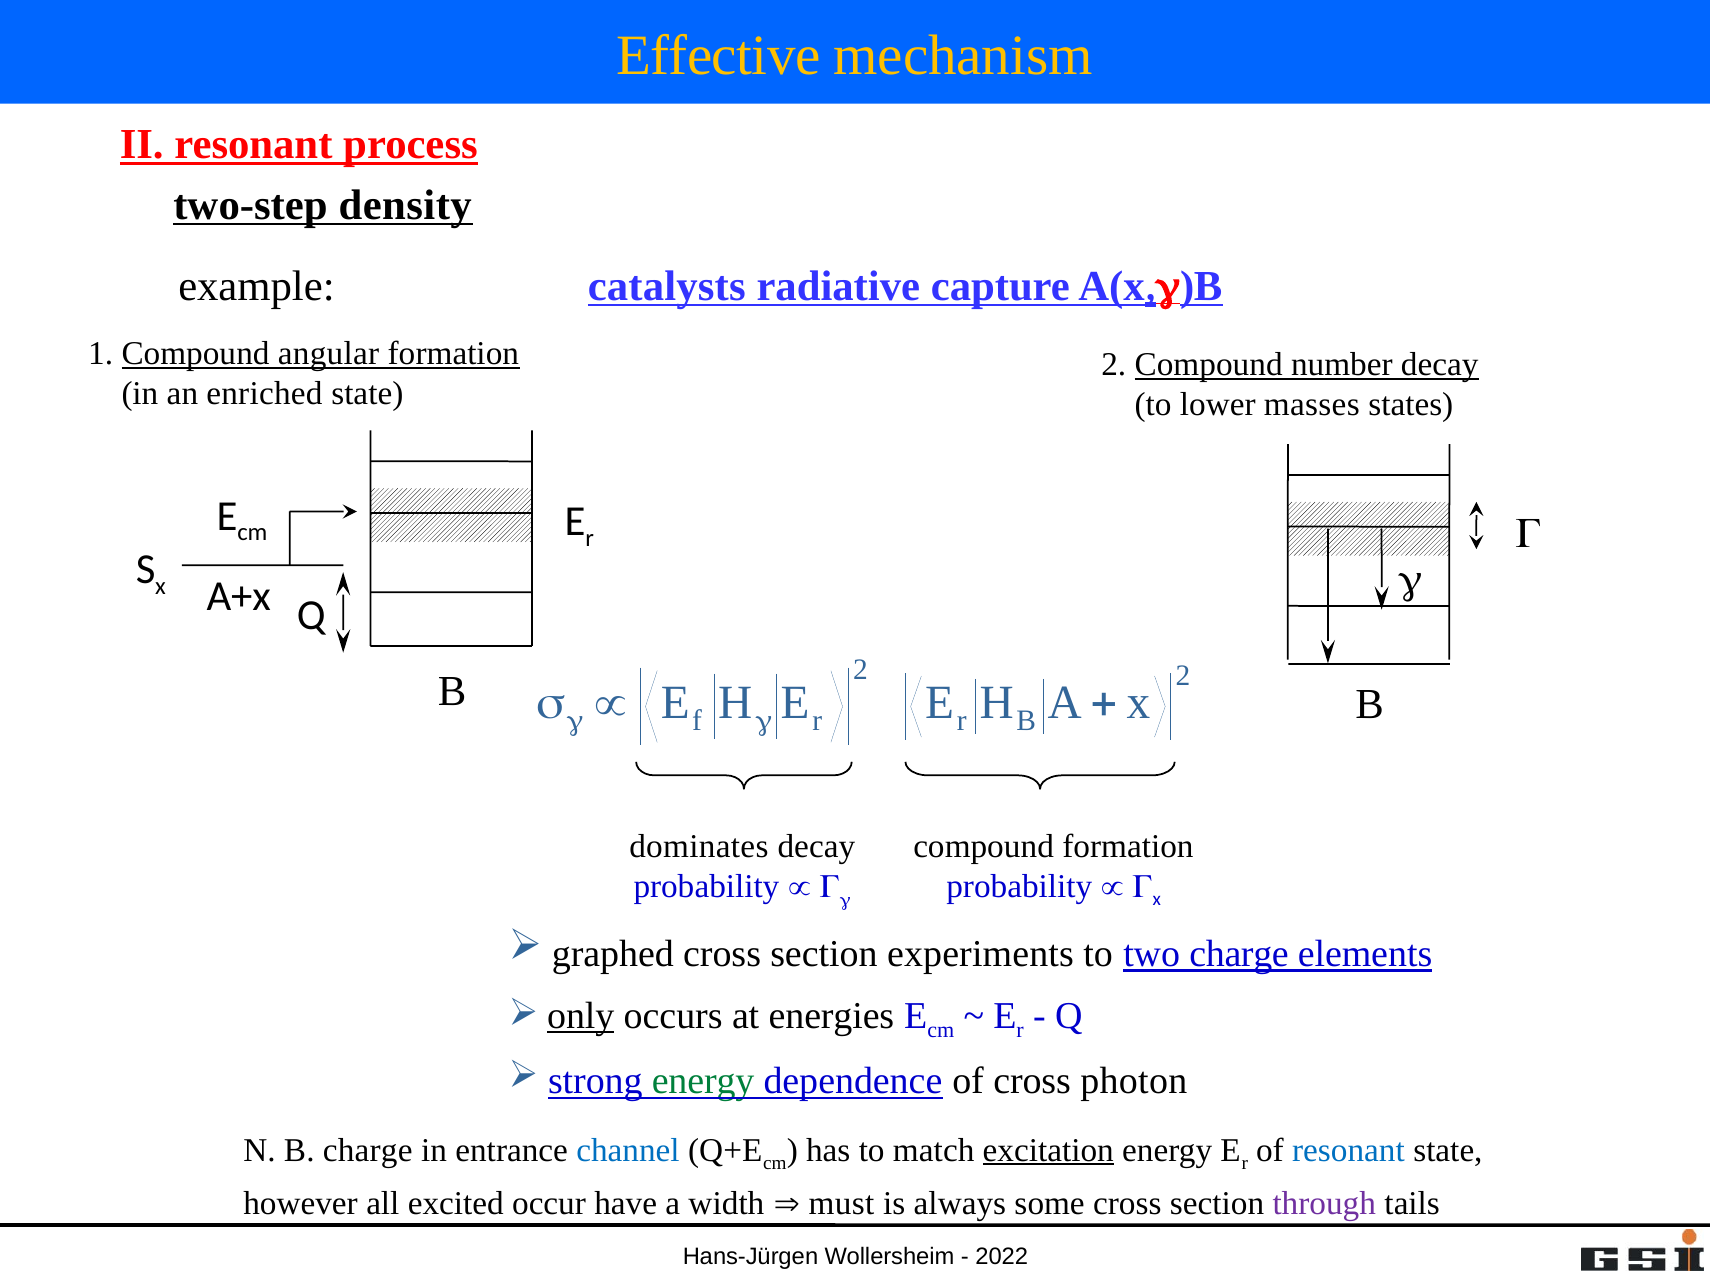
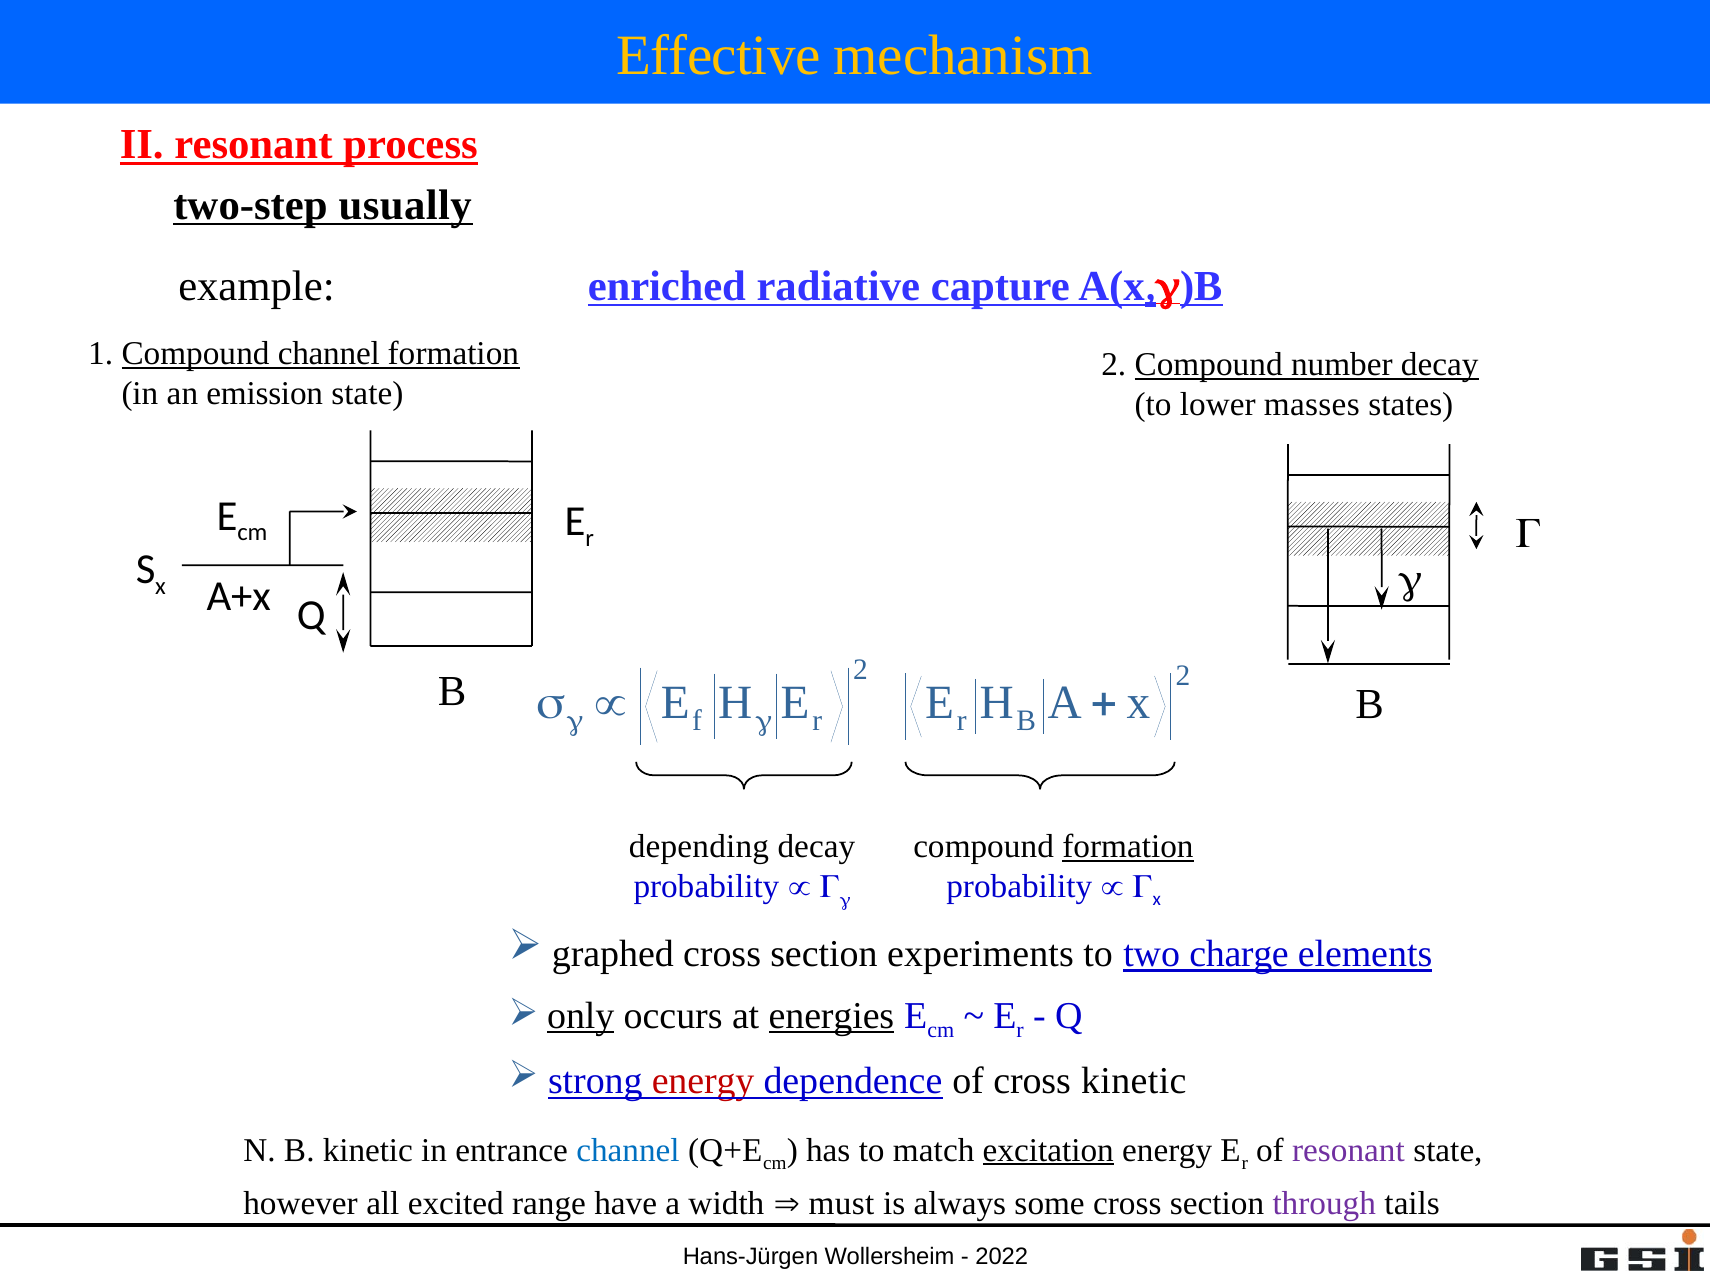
density: density -> usually (405, 205)
catalysts: catalysts -> enriched (667, 286)
Compound angular: angular -> channel (329, 354)
enriched: enriched -> emission (265, 393)
formation underline: none -> present (1128, 847)
dominates: dominates -> depending (699, 847)
energies underline: none -> present (831, 1016)
energy colour: green -> red (703, 1082)
cross photon: photon -> kinetic (1134, 1082)
B charge: charge -> kinetic (368, 1151)
resonant colour: blue -> purple (1348, 1151)
occur: occur -> range (549, 1204)
